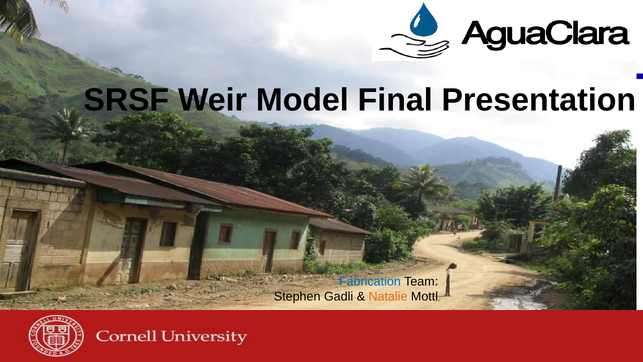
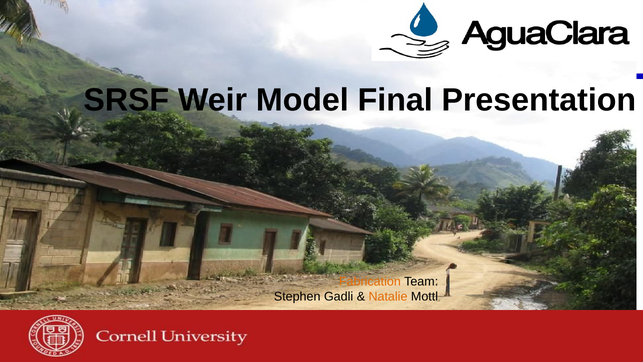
Fabrication colour: blue -> orange (370, 281)
